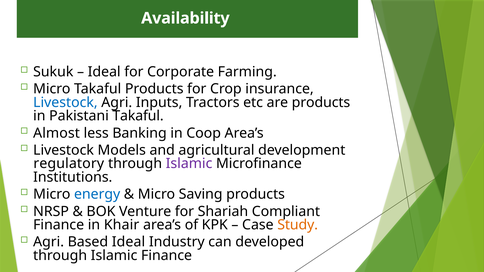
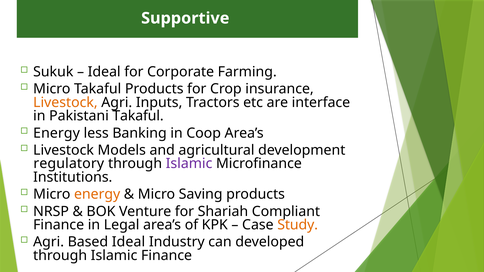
Availability: Availability -> Supportive (185, 18)
Livestock colour: blue -> orange (65, 102)
are products: products -> interface (321, 102)
Almost: Almost -> Energy (57, 133)
energy colour: blue -> orange (97, 194)
Khair: Khair -> Legal (122, 225)
